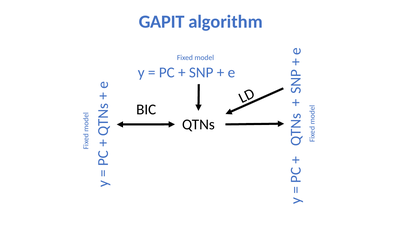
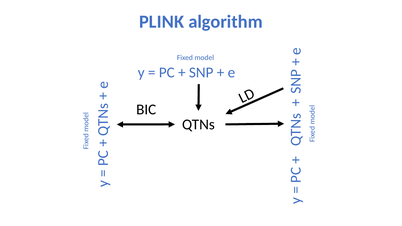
GAPIT: GAPIT -> PLINK (162, 22)
